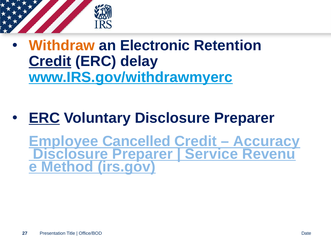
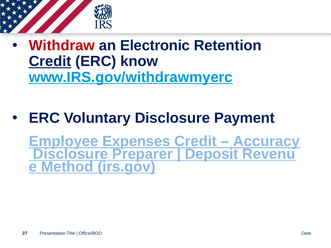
Withdraw colour: orange -> red (62, 46)
delay: delay -> know (139, 61)
ERC underline: present -> none (44, 118)
Voluntary Disclosure Preparer: Preparer -> Payment (244, 118)
Cancelled: Cancelled -> Expenses (136, 141)
Service: Service -> Deposit (212, 154)
